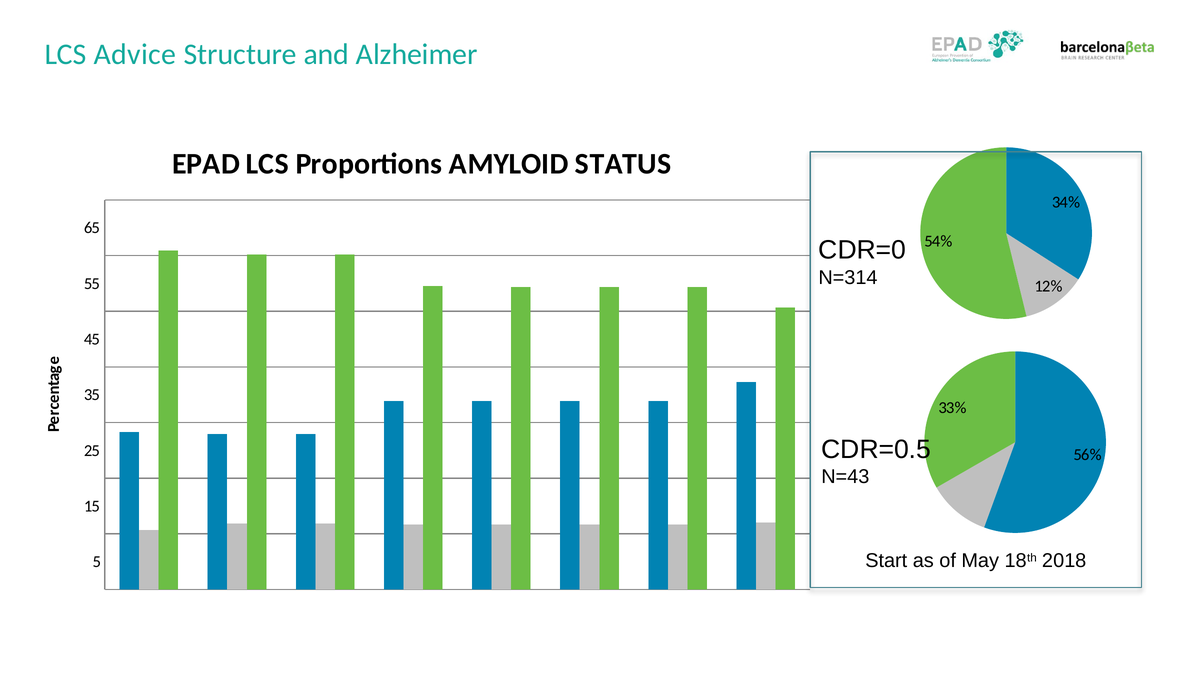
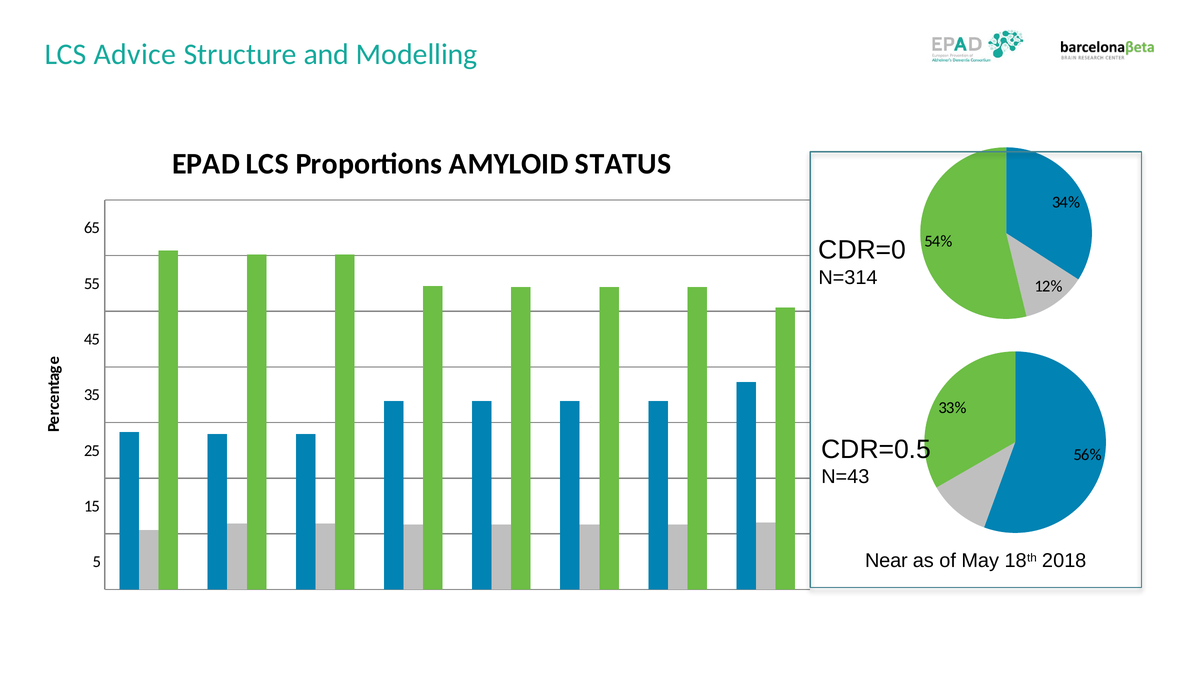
Alzheimer: Alzheimer -> Modelling (417, 54)
Start: Start -> Near (886, 561)
